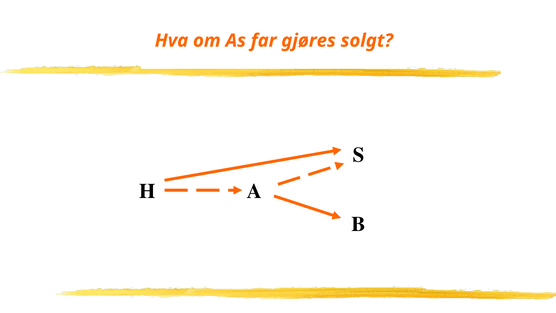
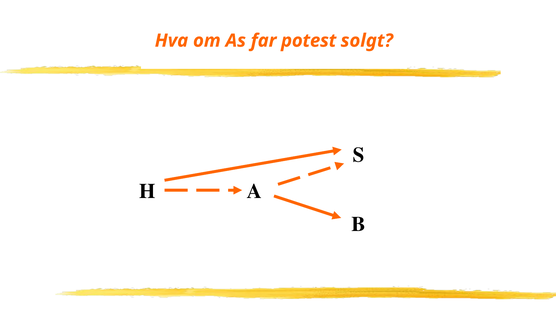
gjøres: gjøres -> potest (309, 41)
